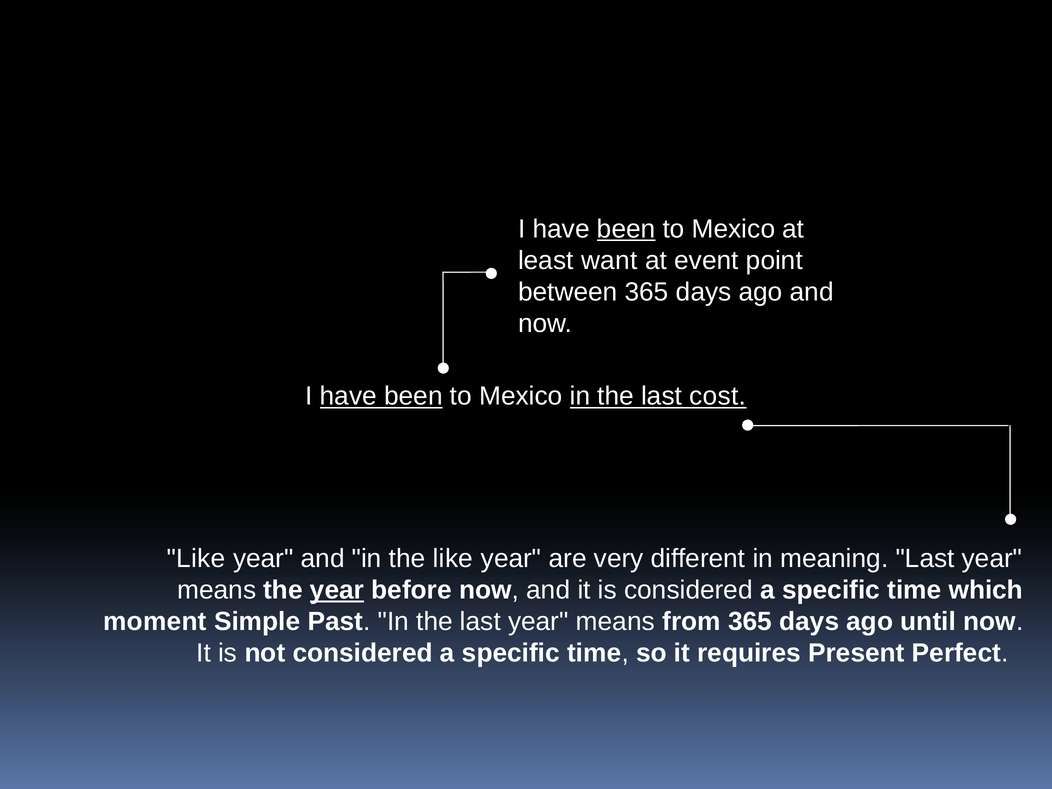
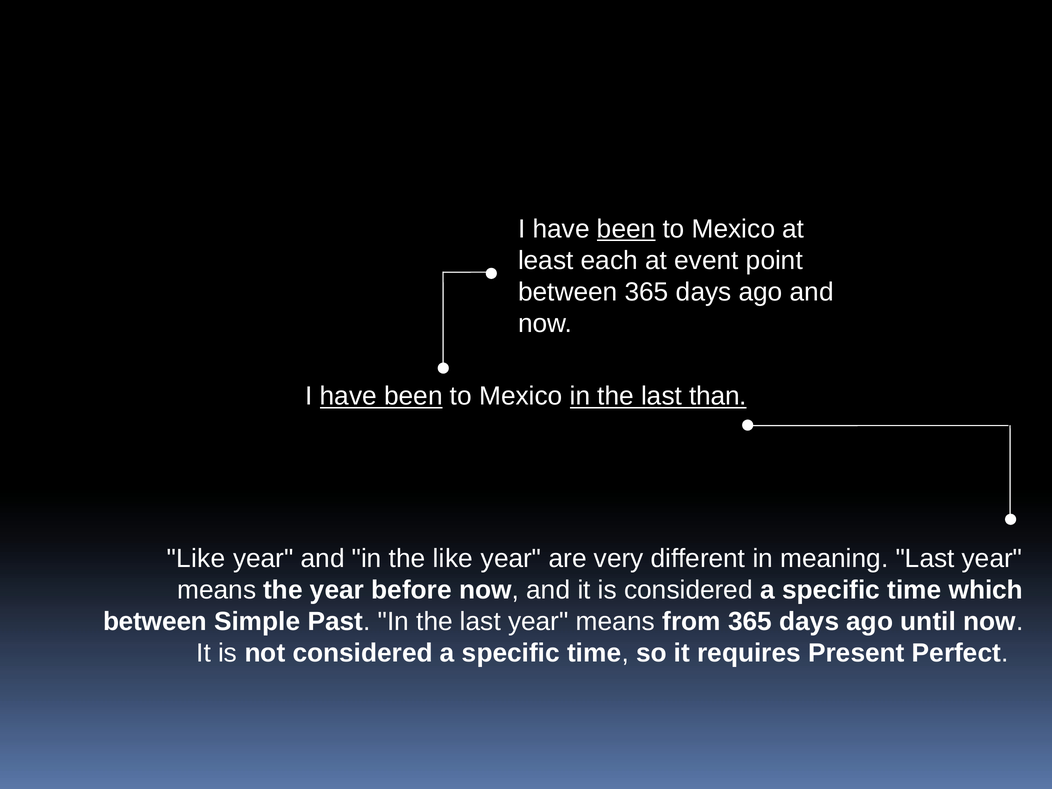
want: want -> each (609, 261)
cost: cost -> than (718, 396)
year underline: present -> none (337, 590)
moment: moment -> between (155, 622)
